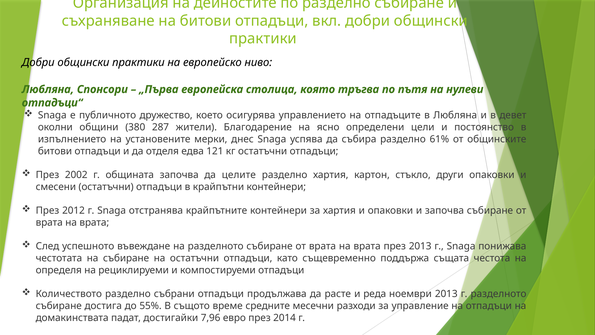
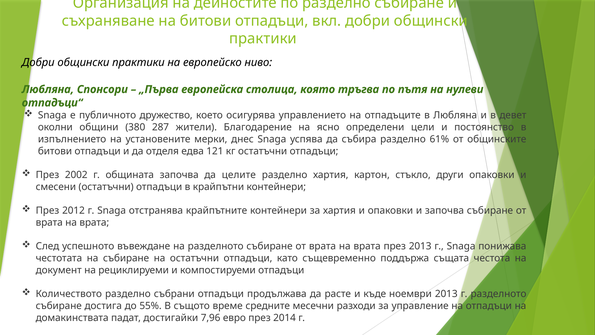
определя: определя -> документ (59, 270)
реда: реда -> къде (375, 294)
